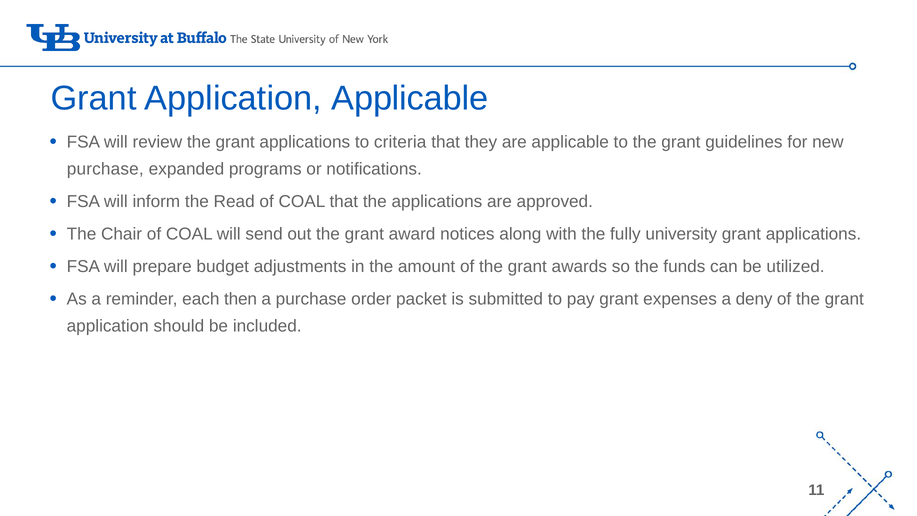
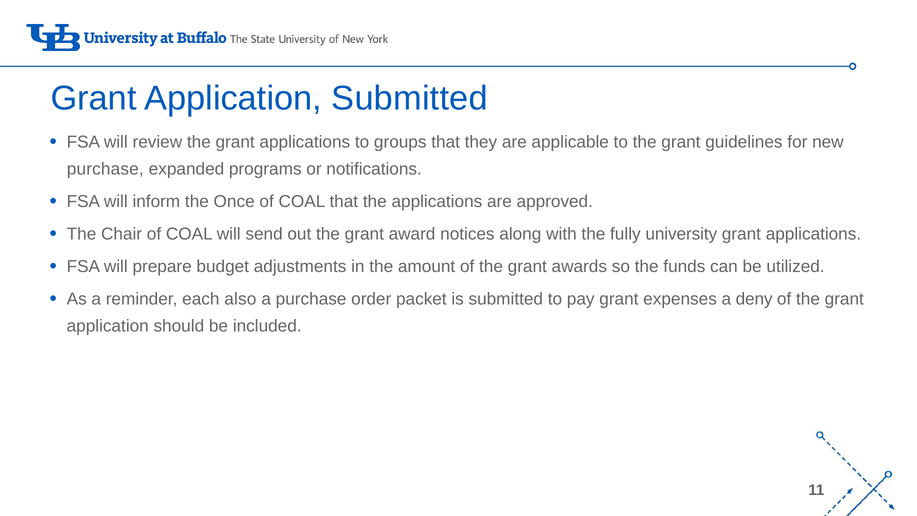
Application Applicable: Applicable -> Submitted (410, 98)
criteria: criteria -> groups (400, 142)
Read: Read -> Once (234, 202)
then: then -> also (240, 299)
